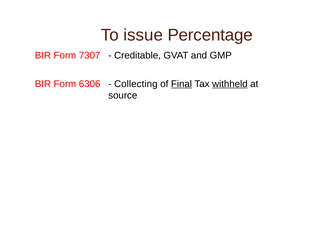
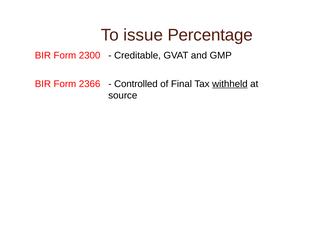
7307: 7307 -> 2300 (90, 56)
6306: 6306 -> 2366 (90, 84)
Collecting: Collecting -> Controlled (136, 84)
Final underline: present -> none (181, 84)
